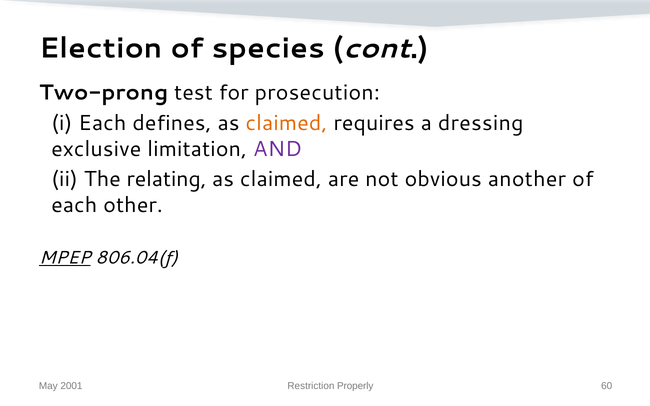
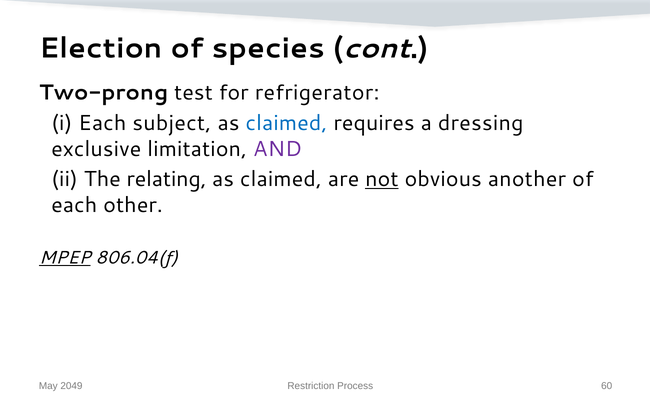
prosecution: prosecution -> refrigerator (317, 93)
defines: defines -> subject (172, 123)
claimed colour: orange -> blue (286, 123)
not underline: none -> present (382, 179)
2001: 2001 -> 2049 (71, 386)
Properly: Properly -> Process (355, 386)
